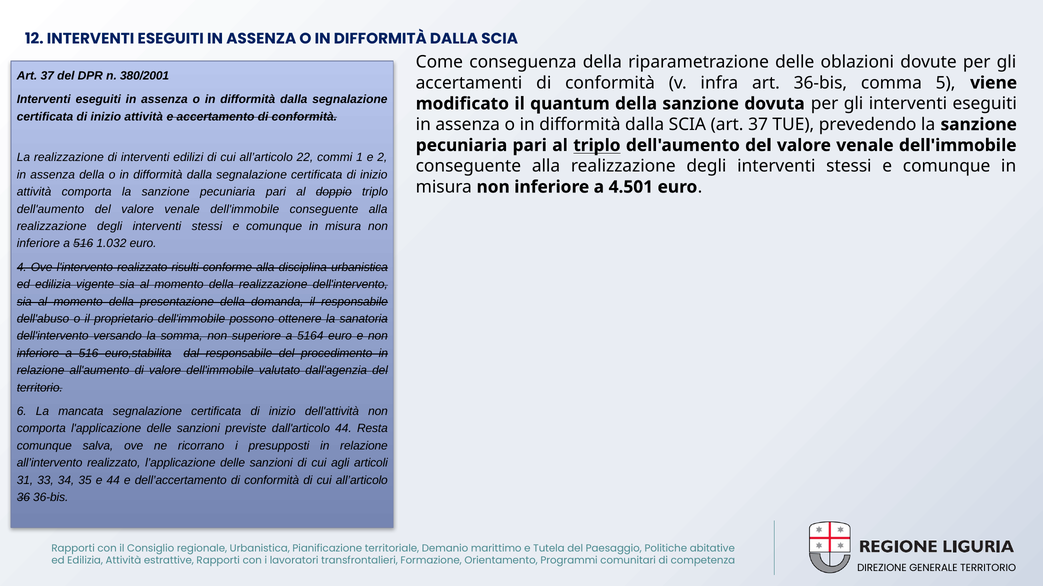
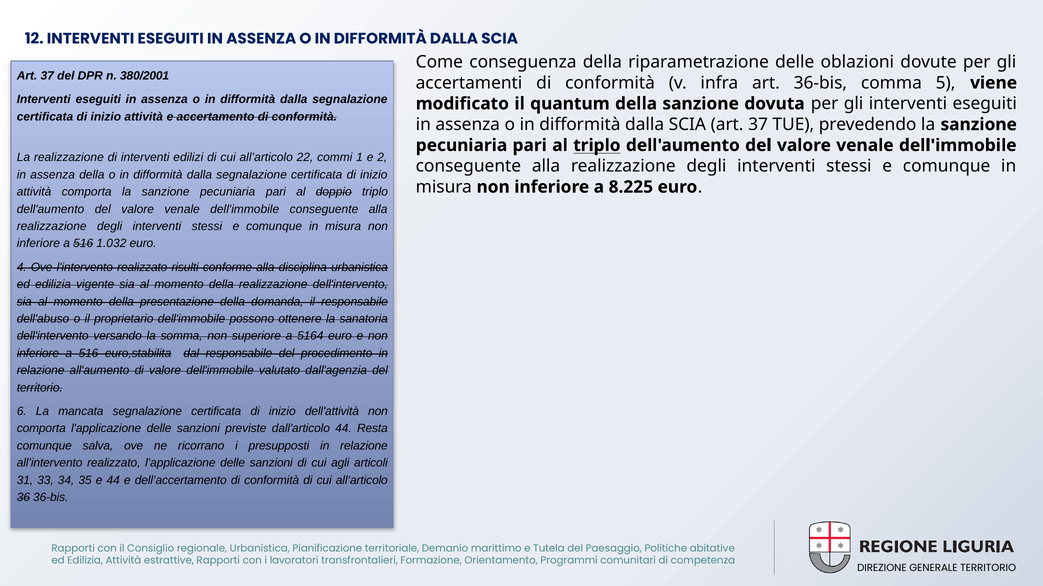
4.501: 4.501 -> 8.225 (631, 187)
